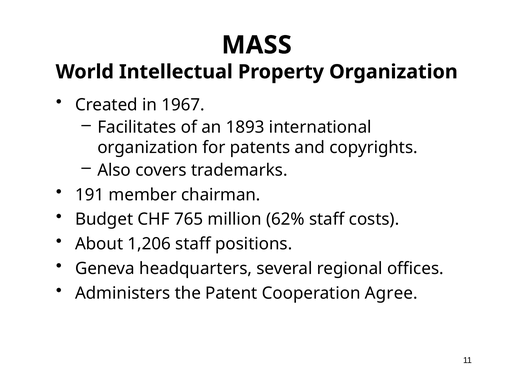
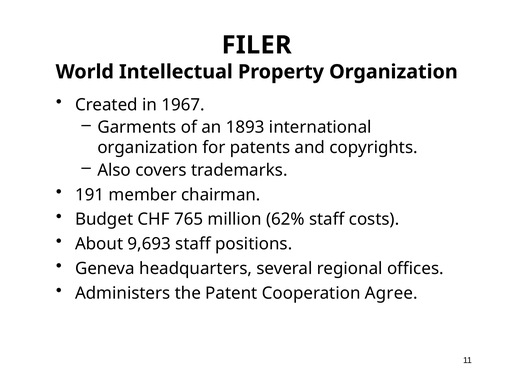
MASS: MASS -> FILER (257, 45)
Facilitates: Facilitates -> Garments (137, 127)
1,206: 1,206 -> 9,693 (149, 244)
